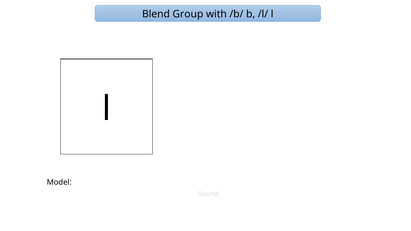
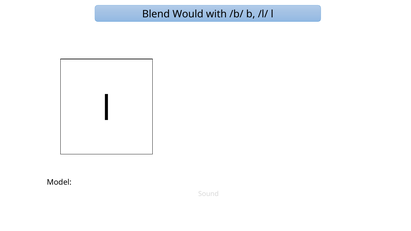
Group: Group -> Would (188, 14)
